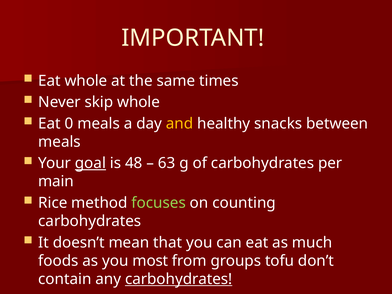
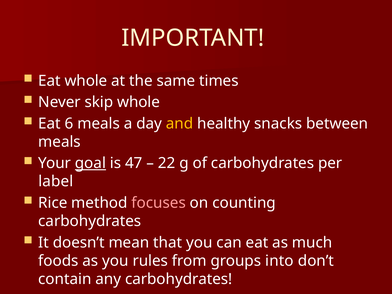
0: 0 -> 6 (69, 123)
48: 48 -> 47 (134, 163)
63: 63 -> 22 (167, 163)
main: main -> label (56, 181)
focuses colour: light green -> pink (159, 203)
most: most -> rules (150, 261)
tofu: tofu -> into (279, 261)
carbohydrates underline: present -> none (179, 279)
